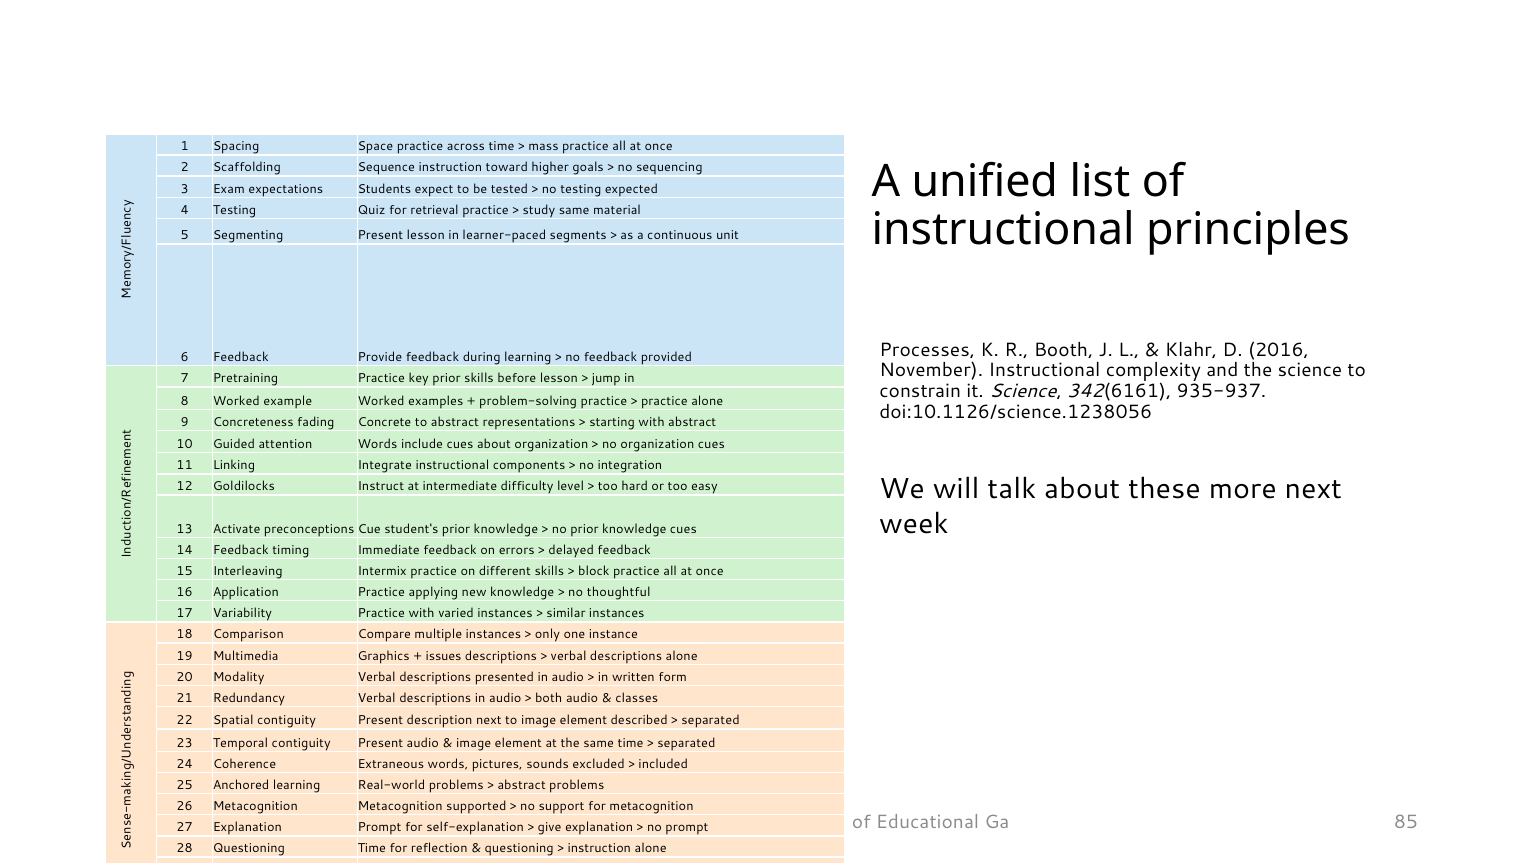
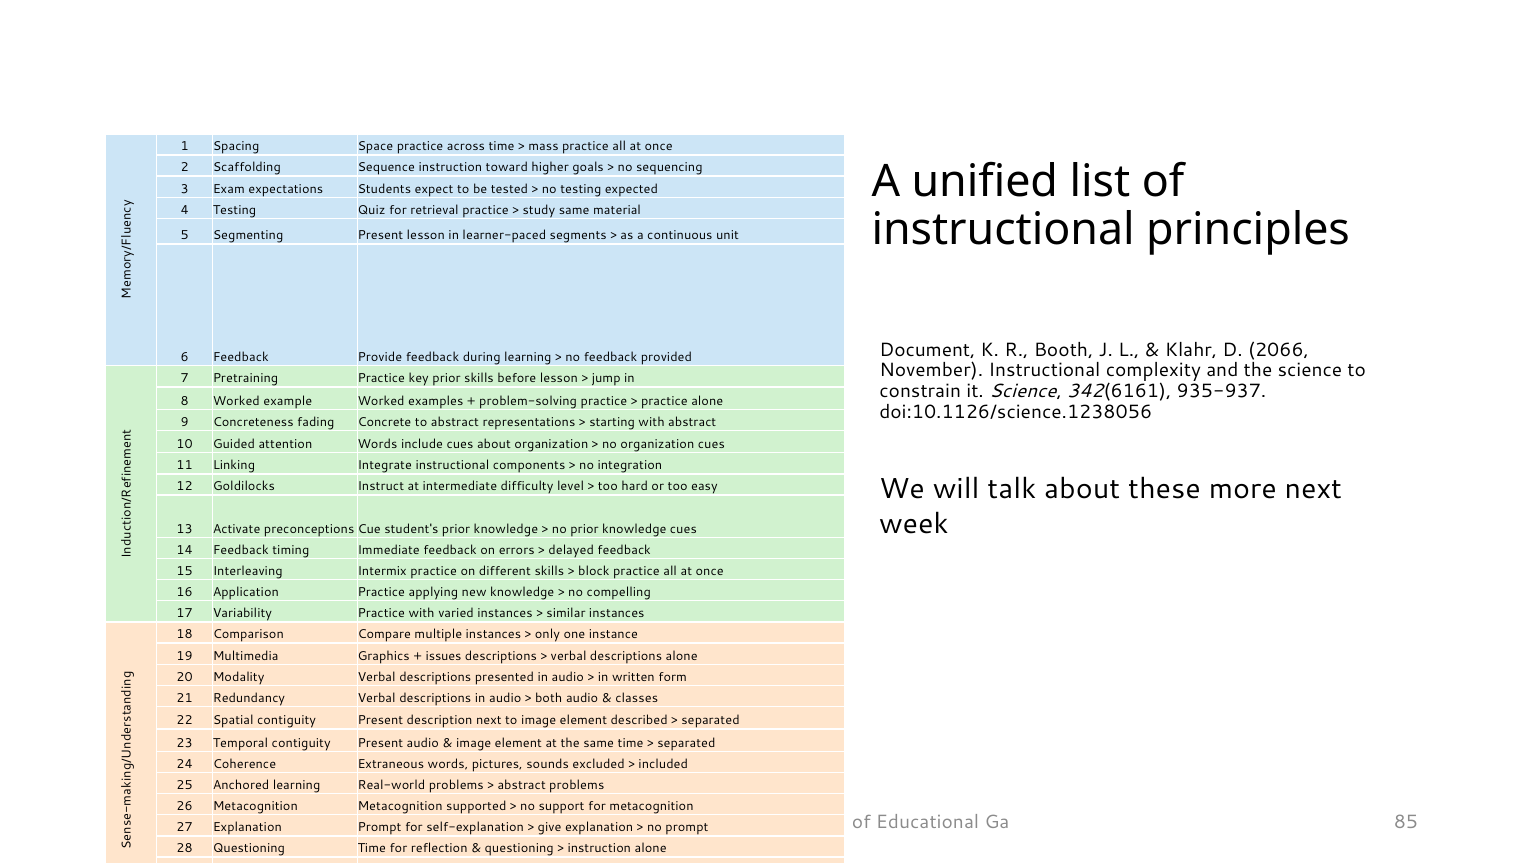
Processes: Processes -> Document (927, 350)
2016: 2016 -> 2066 (1279, 350)
thoughtful: thoughtful -> compelling (619, 593)
